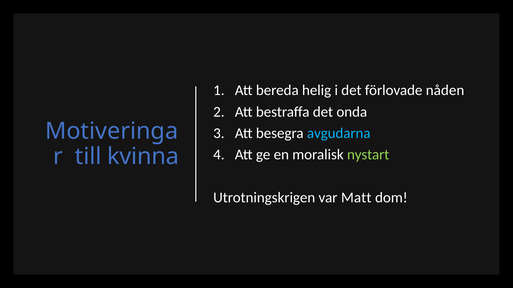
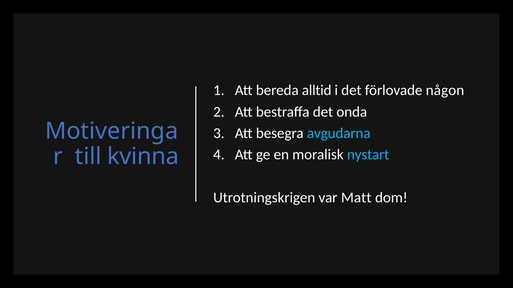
helig: helig -> alltid (317, 90)
nåden: nåden -> någon (445, 90)
nystart colour: light green -> light blue (368, 155)
